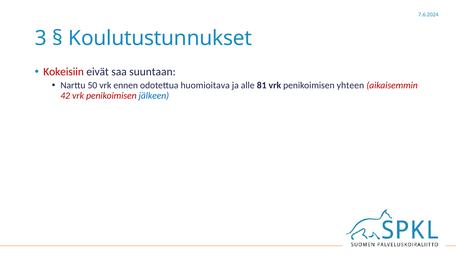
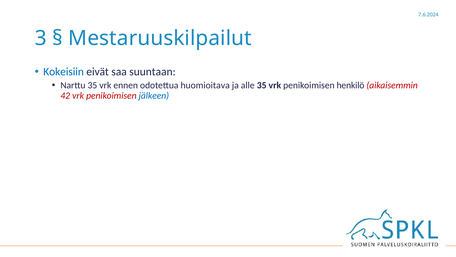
Koulutustunnukset: Koulutustunnukset -> Mestaruuskilpailut (160, 38)
Kokeisiin colour: red -> blue (64, 72)
Narttu 50: 50 -> 35 (92, 85)
alle 81: 81 -> 35 (262, 85)
yhteen: yhteen -> henkilö (351, 85)
